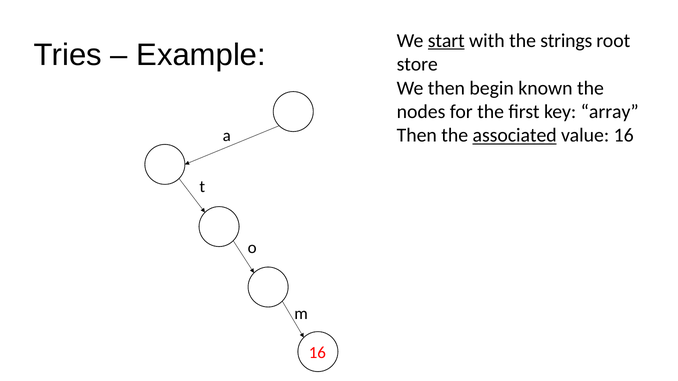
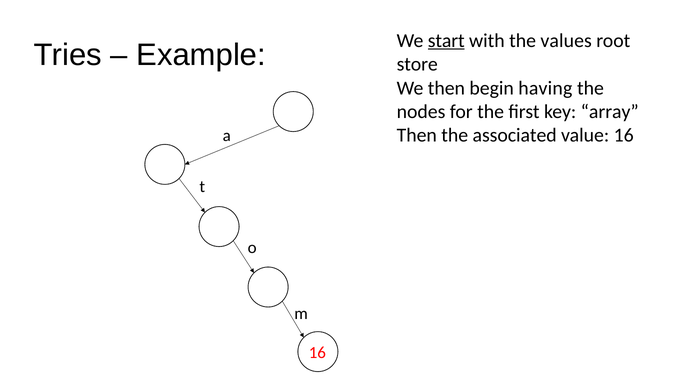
strings: strings -> values (566, 41)
known: known -> having (545, 88)
associated underline: present -> none (515, 136)
